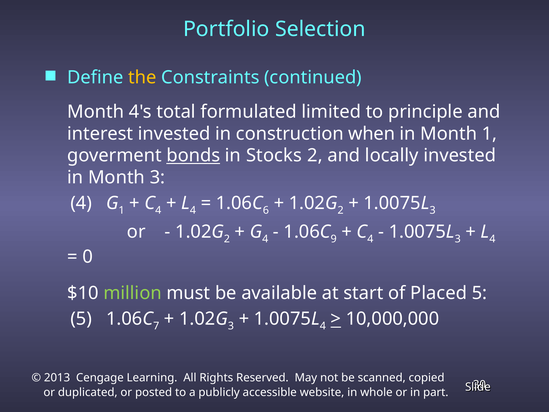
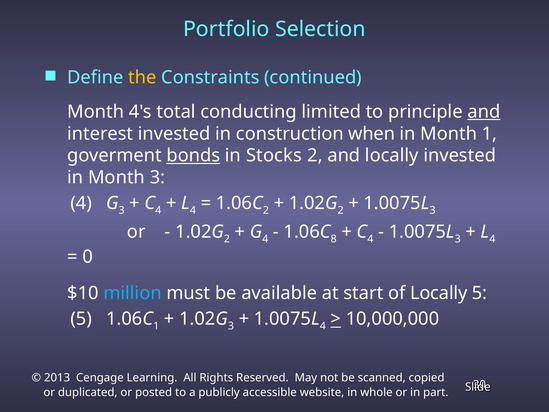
formulated: formulated -> conducting (249, 112)
and underline: none -> present (484, 112)
1: 1 -> 3 (122, 210)
6: 6 -> 2 (266, 210)
9: 9 -> 8 (334, 239)
million colour: light green -> light blue (133, 293)
of Placed: Placed -> Locally (439, 293)
7: 7 -> 1 (156, 326)
